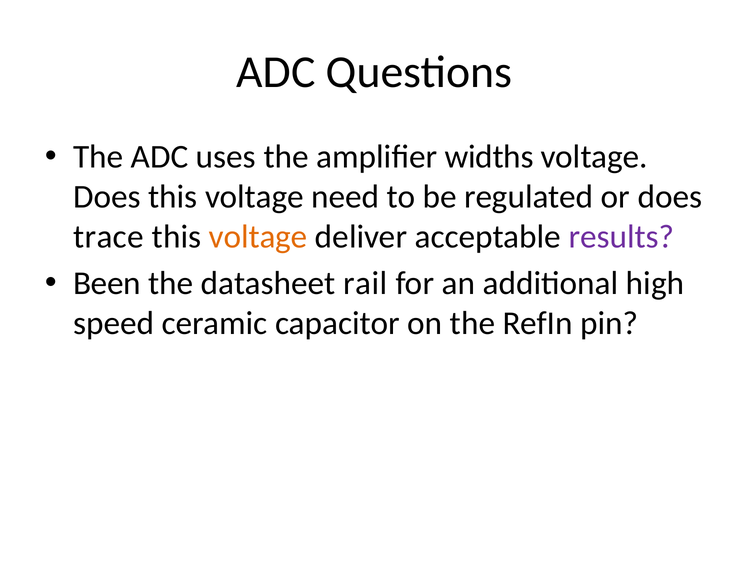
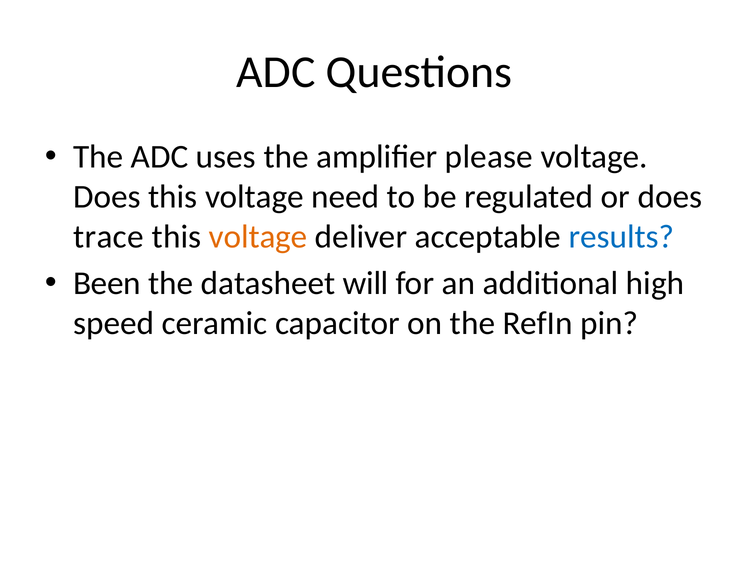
widths: widths -> please (489, 157)
results colour: purple -> blue (621, 237)
rail: rail -> will (366, 284)
